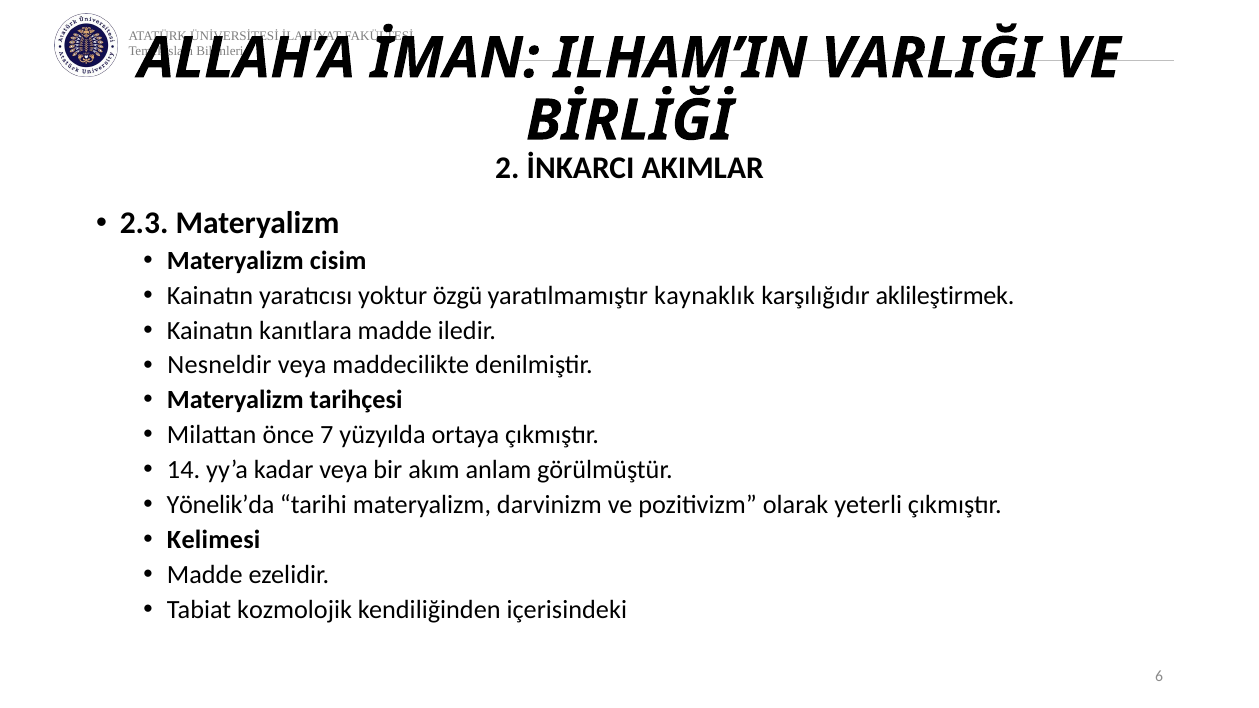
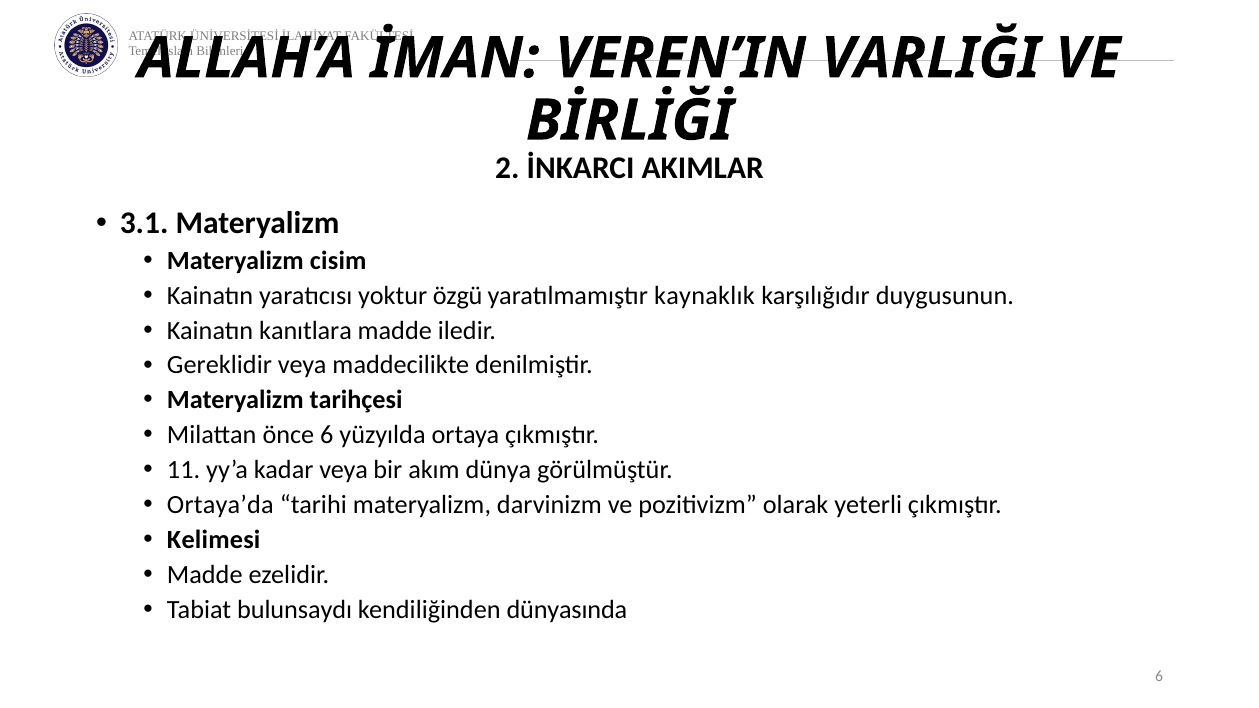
ILHAM’IN: ILHAM’IN -> VEREN’IN (680, 58)
2.3: 2.3 -> 3.1 (144, 223)
aklileştirmek: aklileştirmek -> duygusunun (945, 296)
Nesneldir: Nesneldir -> Gereklidir (219, 365)
önce 7: 7 -> 6 (327, 435)
14: 14 -> 11 (184, 470)
anlam: anlam -> dünya (498, 470)
Yönelik’da: Yönelik’da -> Ortaya’da (220, 505)
kozmolojik: kozmolojik -> bulunsaydı (295, 610)
içerisindeki: içerisindeki -> dünyasında (567, 610)
